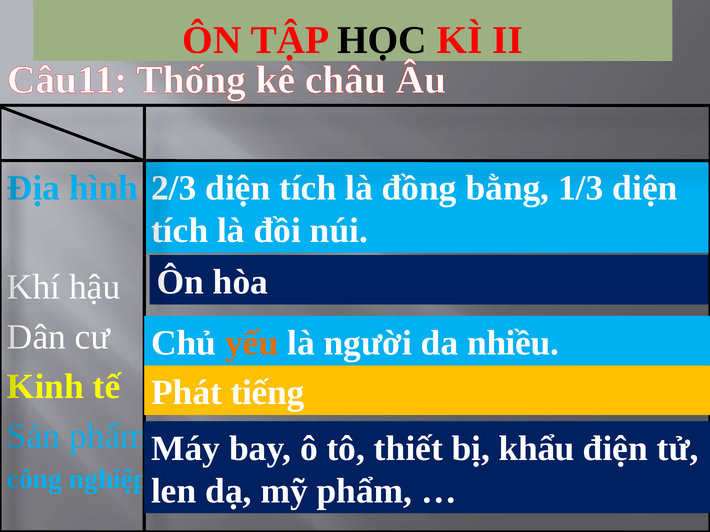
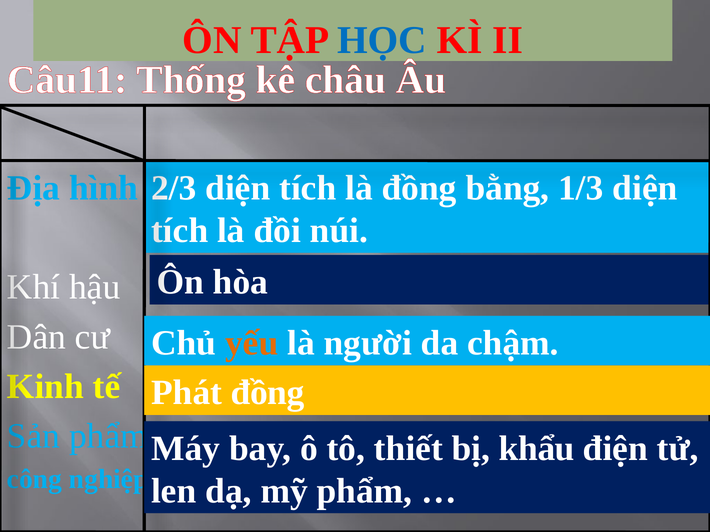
HỌC colour: black -> blue (382, 40)
nhiều: nhiều -> chậm (513, 343)
Phát tiếng: tiếng -> đồng (268, 393)
